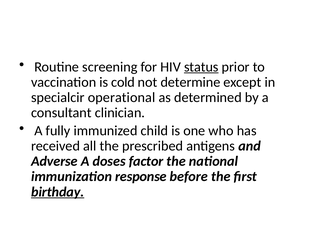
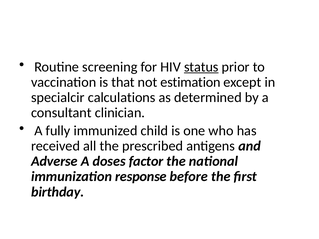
cold: cold -> that (123, 82)
determine: determine -> estimation (191, 82)
operational: operational -> calculations (122, 98)
birthday underline: present -> none (58, 192)
